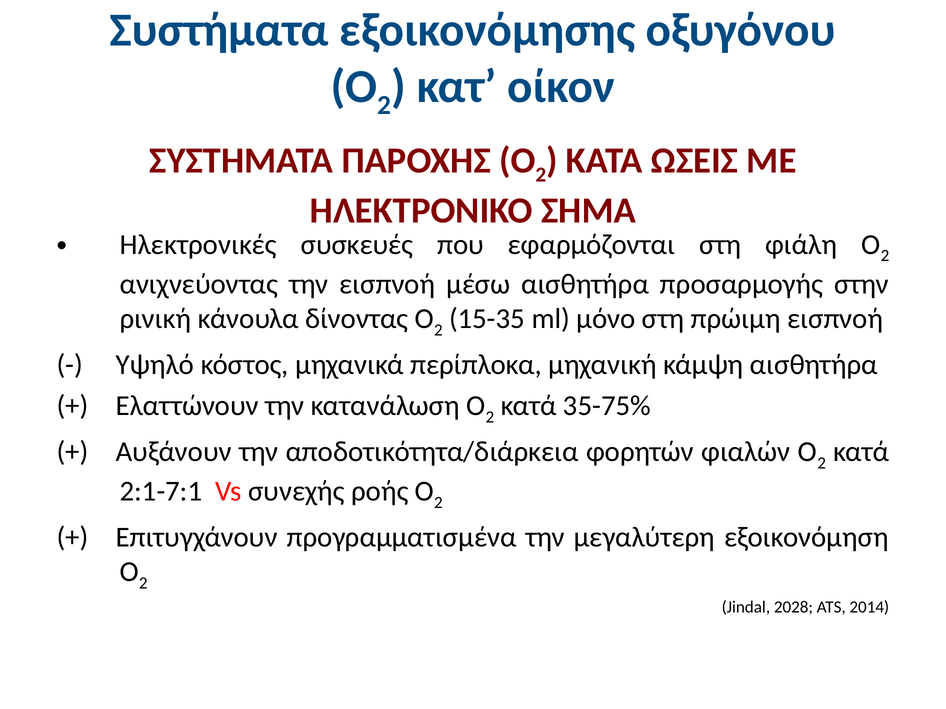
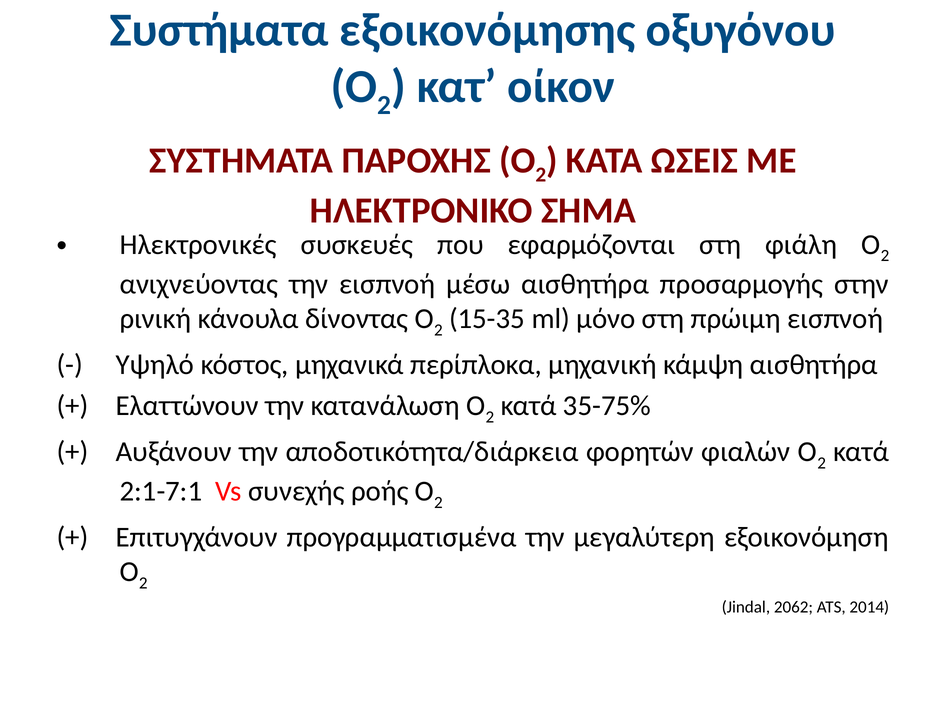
2028: 2028 -> 2062 (793, 608)
